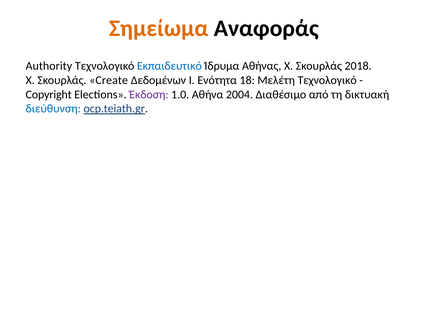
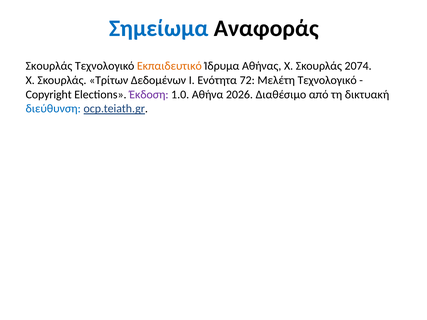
Σημείωμα colour: orange -> blue (159, 28)
Authority: Authority -> Σκουρλάς (49, 66)
Εκπαιδευτικό colour: blue -> orange (169, 66)
2018: 2018 -> 2074 (358, 66)
Create: Create -> Τρίτων (109, 80)
18: 18 -> 72 (247, 80)
2004: 2004 -> 2026 (239, 94)
